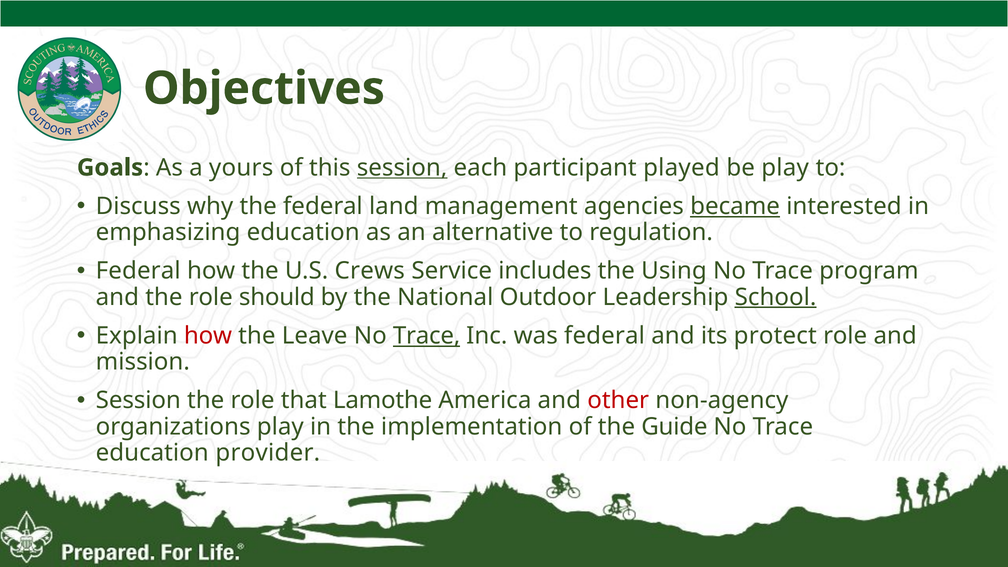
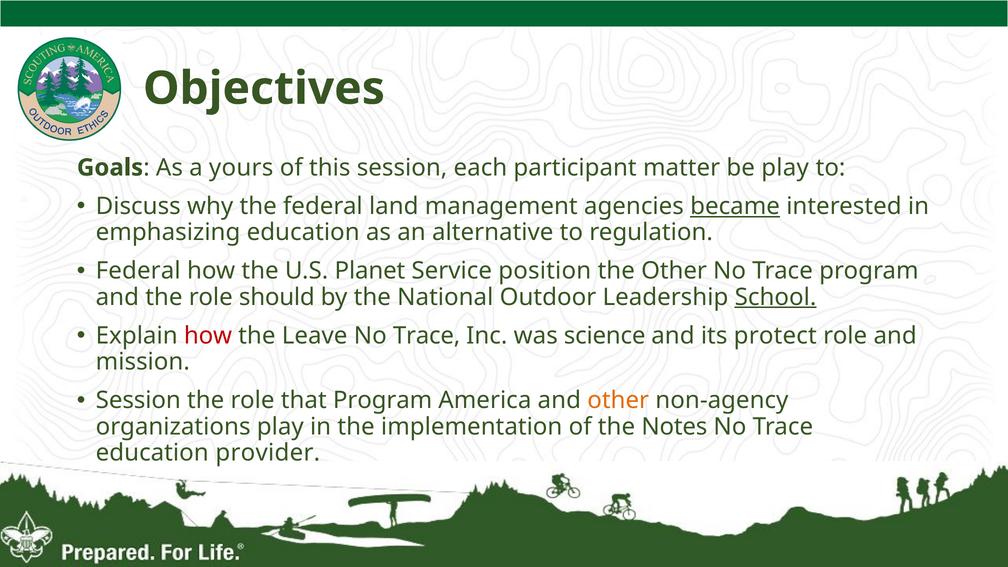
session underline: present -> none (402, 168)
played: played -> matter (682, 168)
Crews: Crews -> Planet (370, 271)
includes: includes -> position (545, 271)
the Using: Using -> Other (674, 271)
Trace underline: present -> none (427, 336)
was federal: federal -> science (605, 336)
that Lamothe: Lamothe -> Program (383, 400)
other colour: red -> orange (618, 400)
Guide: Guide -> Notes (674, 427)
